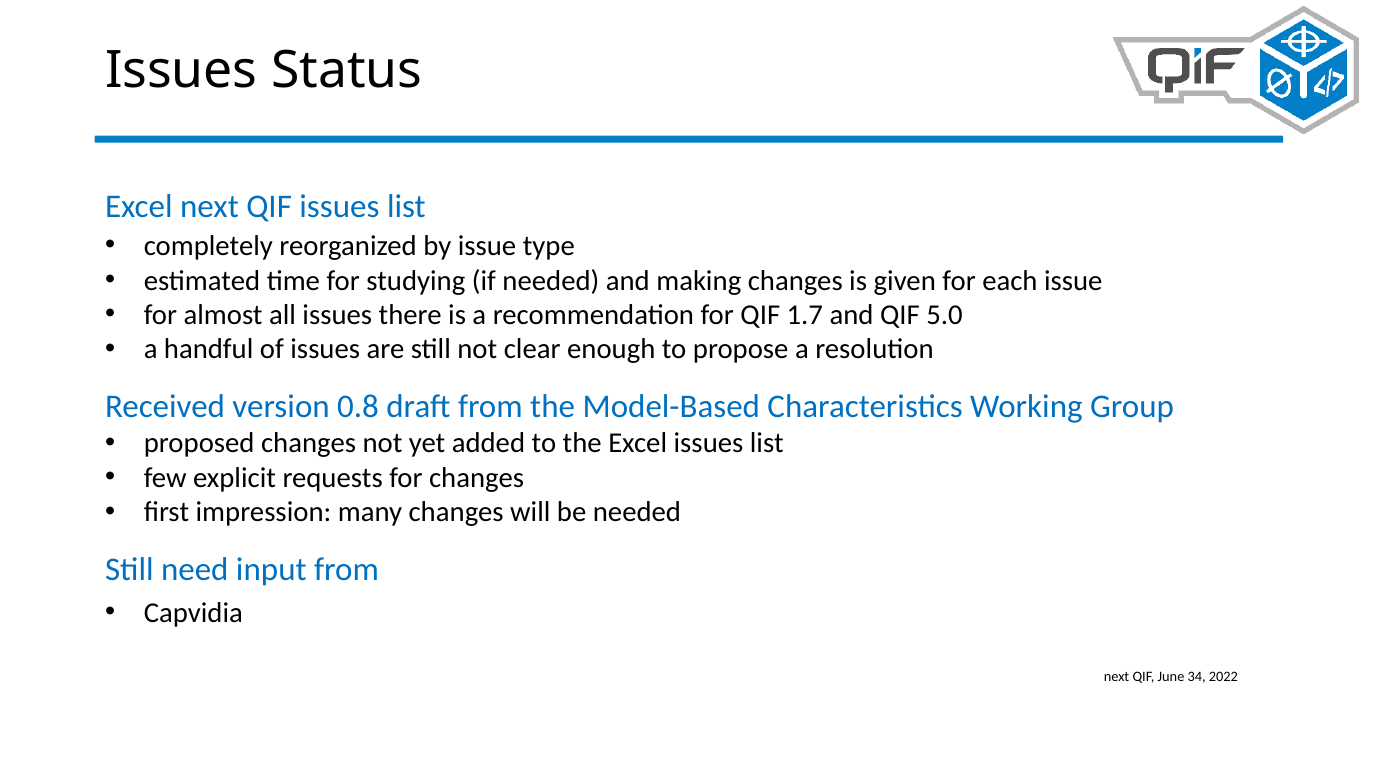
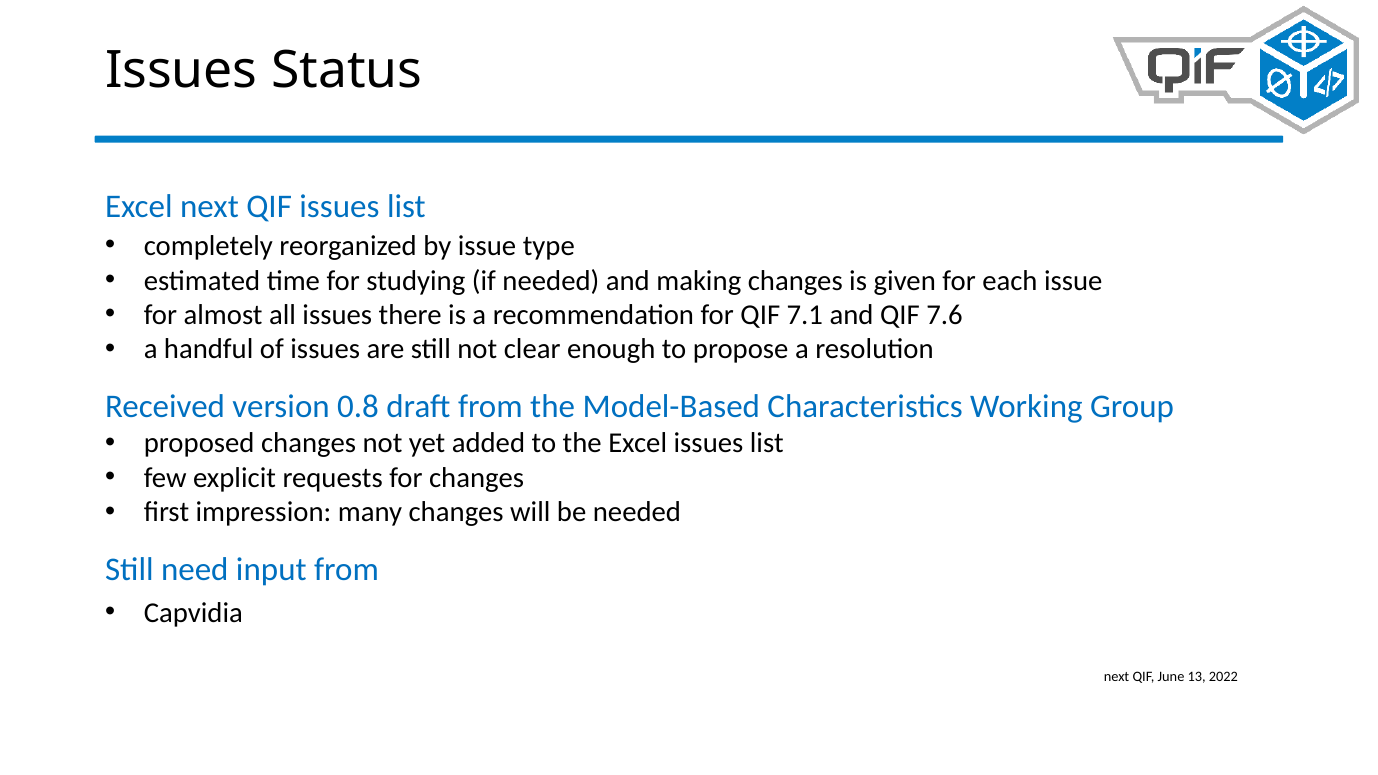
1.7: 1.7 -> 7.1 (805, 315)
5.0: 5.0 -> 7.6 (944, 315)
34: 34 -> 13 (1197, 677)
